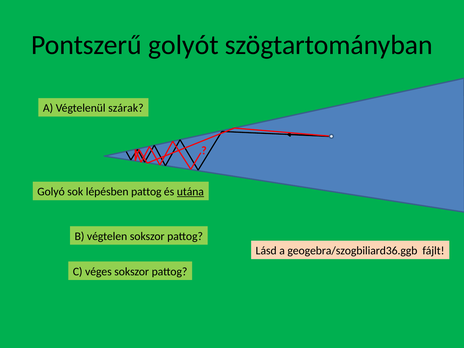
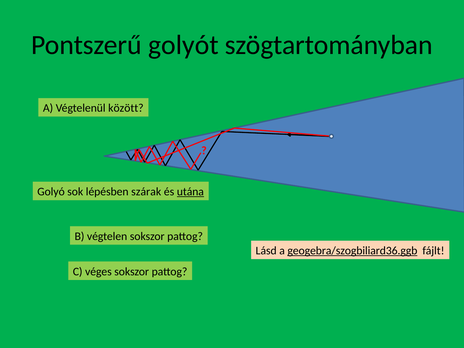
szárak: szárak -> között (126, 108)
lépésben pattog: pattog -> szárak (146, 192)
geogebra/szogbiliard36.ggb underline: none -> present (352, 251)
